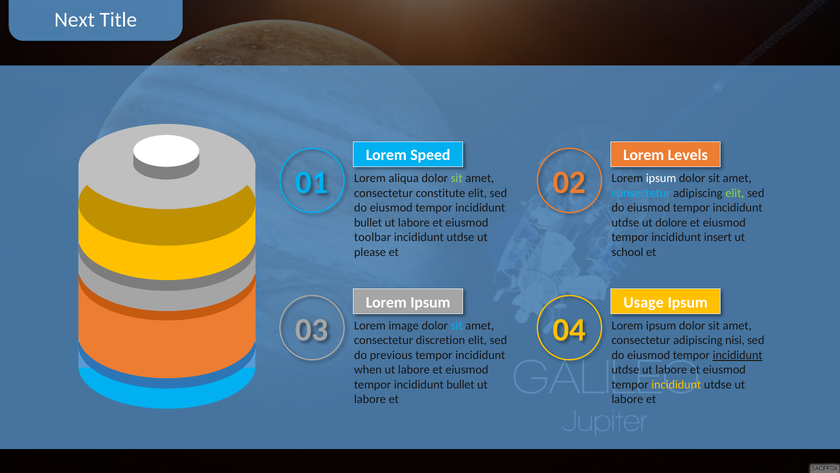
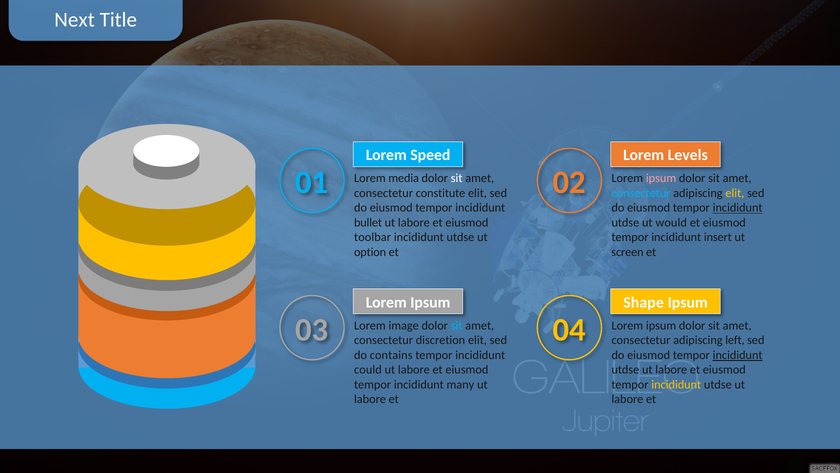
aliqua: aliqua -> media (404, 178)
sit colour: light green -> white (457, 178)
ipsum colour: white -> pink (661, 178)
elit colour: light green -> yellow (735, 193)
incididunt underline: none -> present (738, 208)
dolore: dolore -> would (671, 222)
please: please -> option (370, 252)
school: school -> screen (627, 252)
Usage: Usage -> Shape (644, 302)
nisi: nisi -> left (735, 340)
previous: previous -> contains (391, 355)
when: when -> could (368, 369)
bullet: bullet -> many (460, 384)
